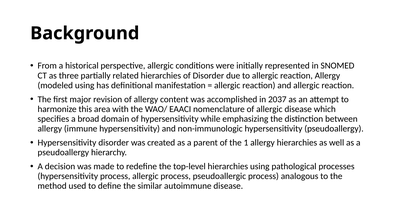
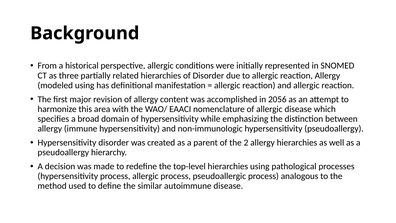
2037: 2037 -> 2056 (277, 99)
1: 1 -> 2 (246, 142)
